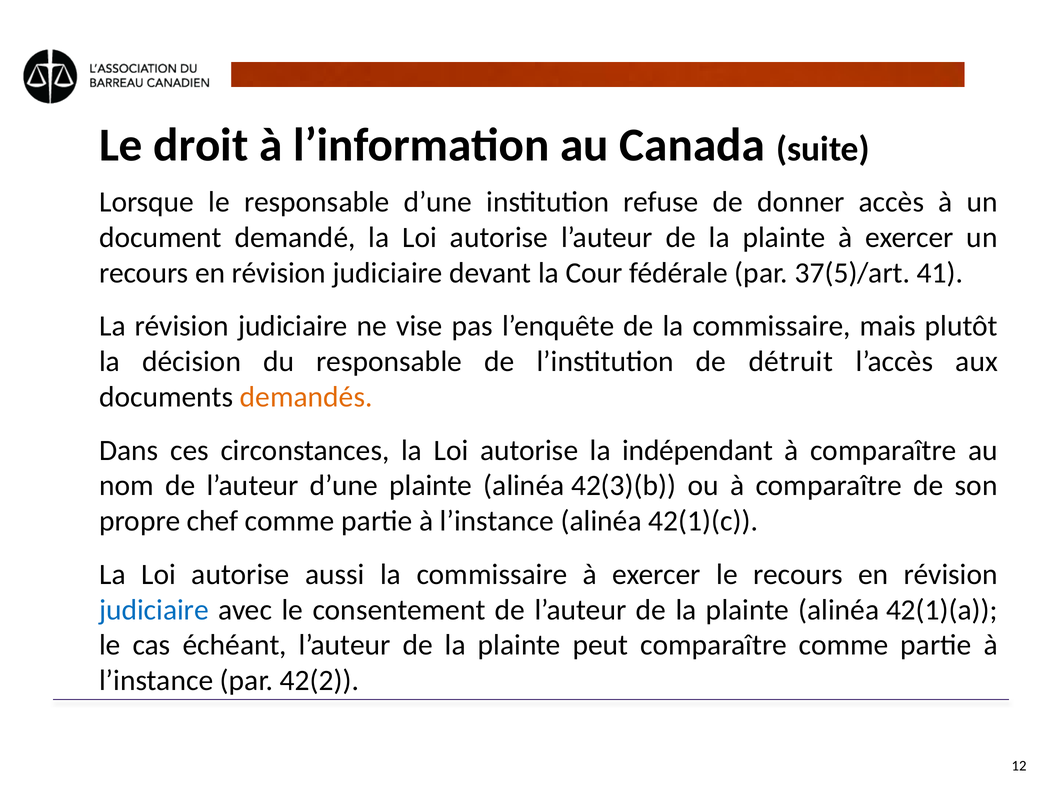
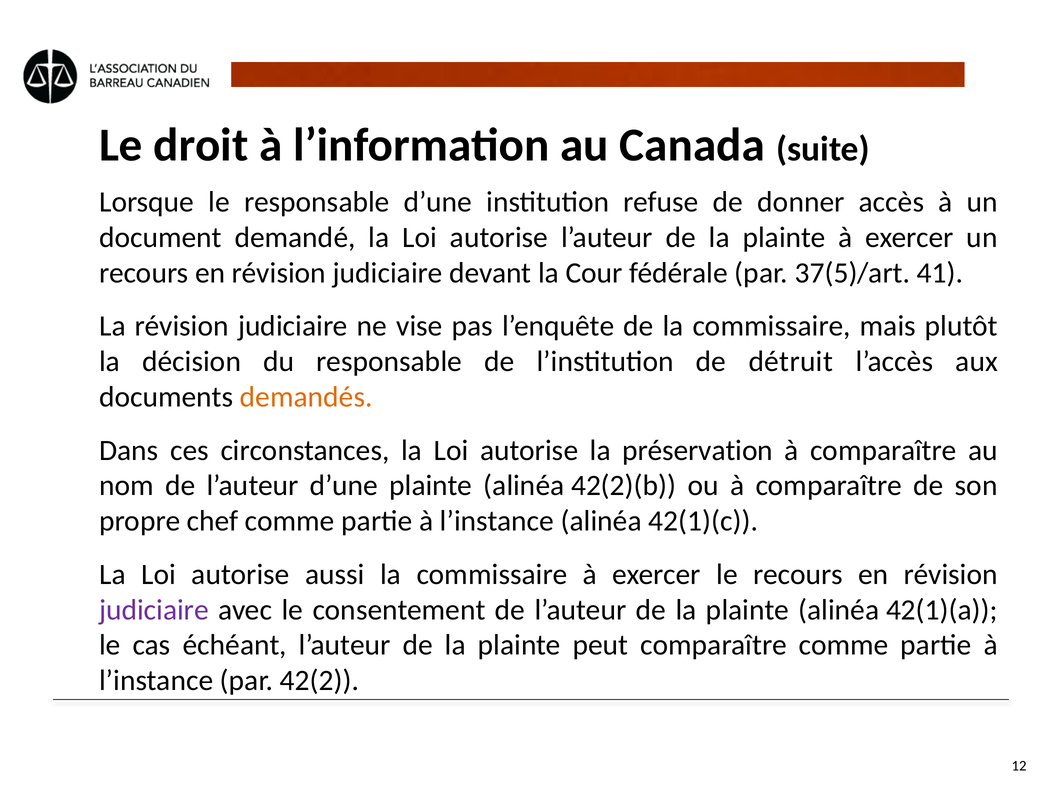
indépendant: indépendant -> préservation (698, 450)
42(3)(b: 42(3)(b -> 42(2)(b (624, 485)
judiciaire colour: blue -> purple (154, 609)
